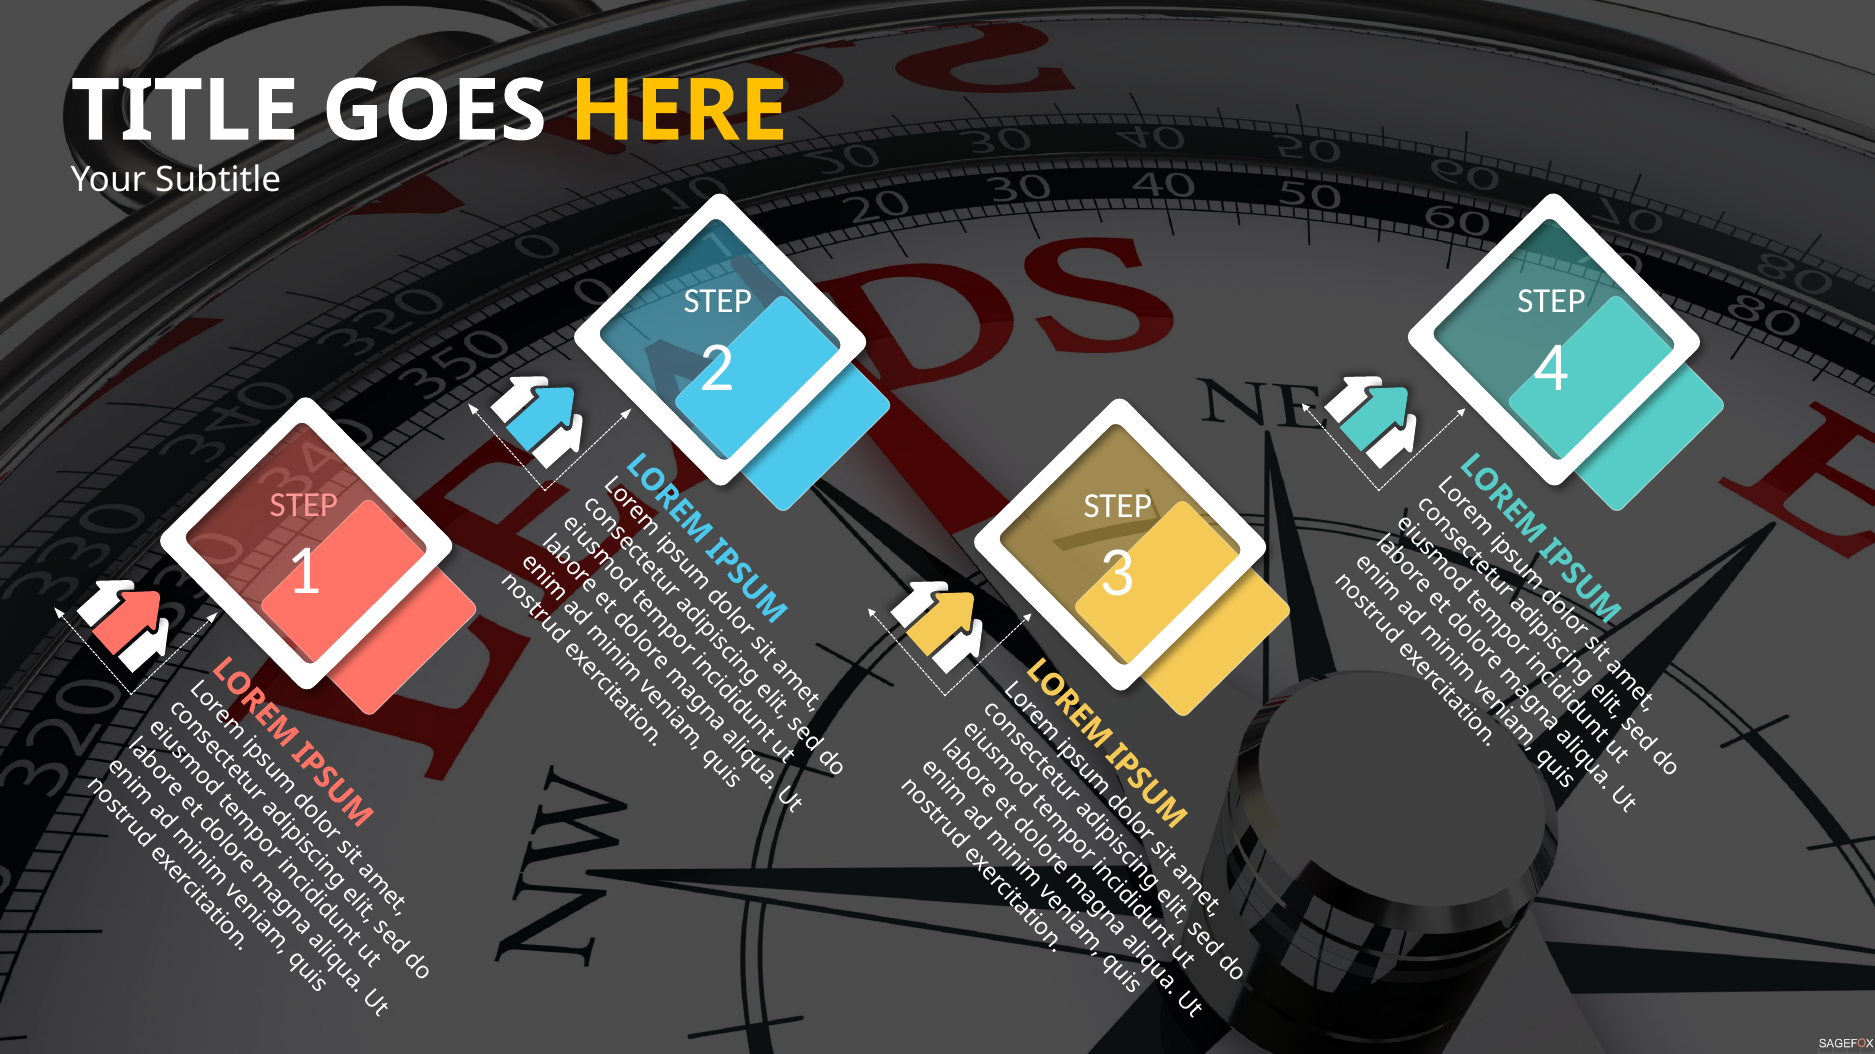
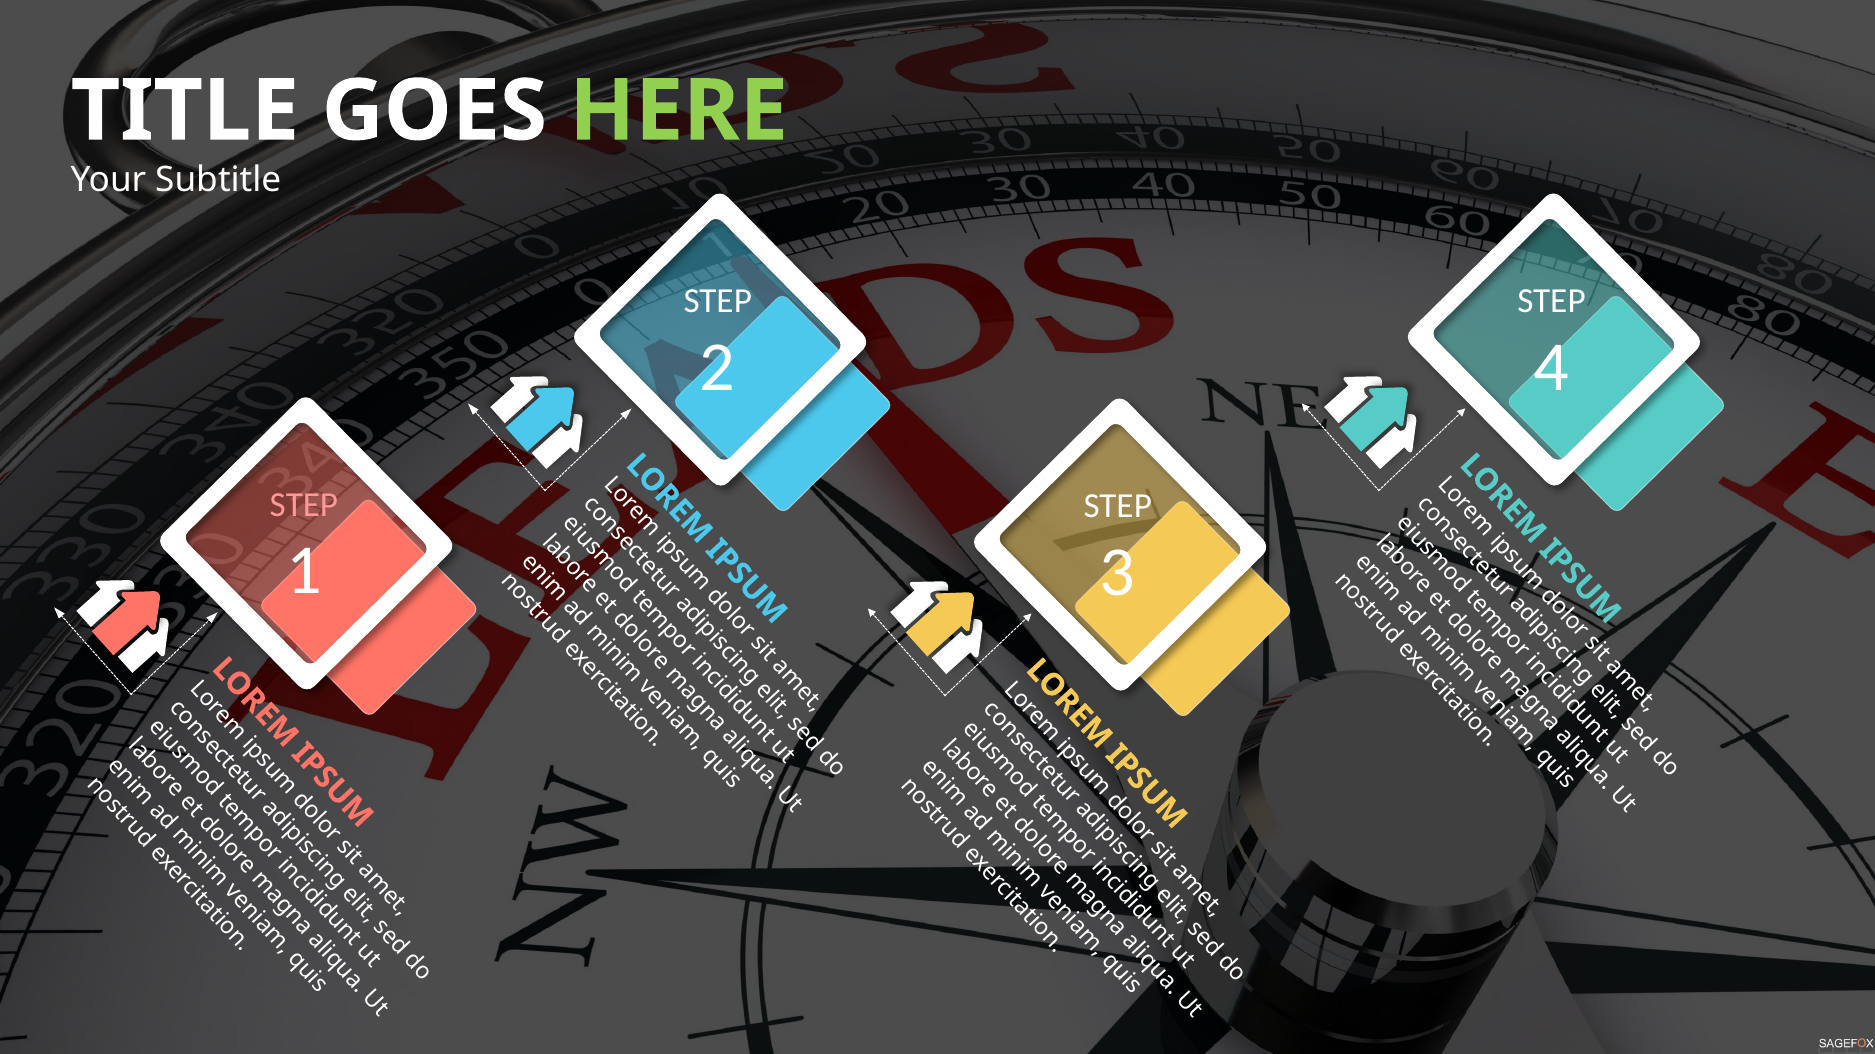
HERE colour: yellow -> light green (679, 111)
